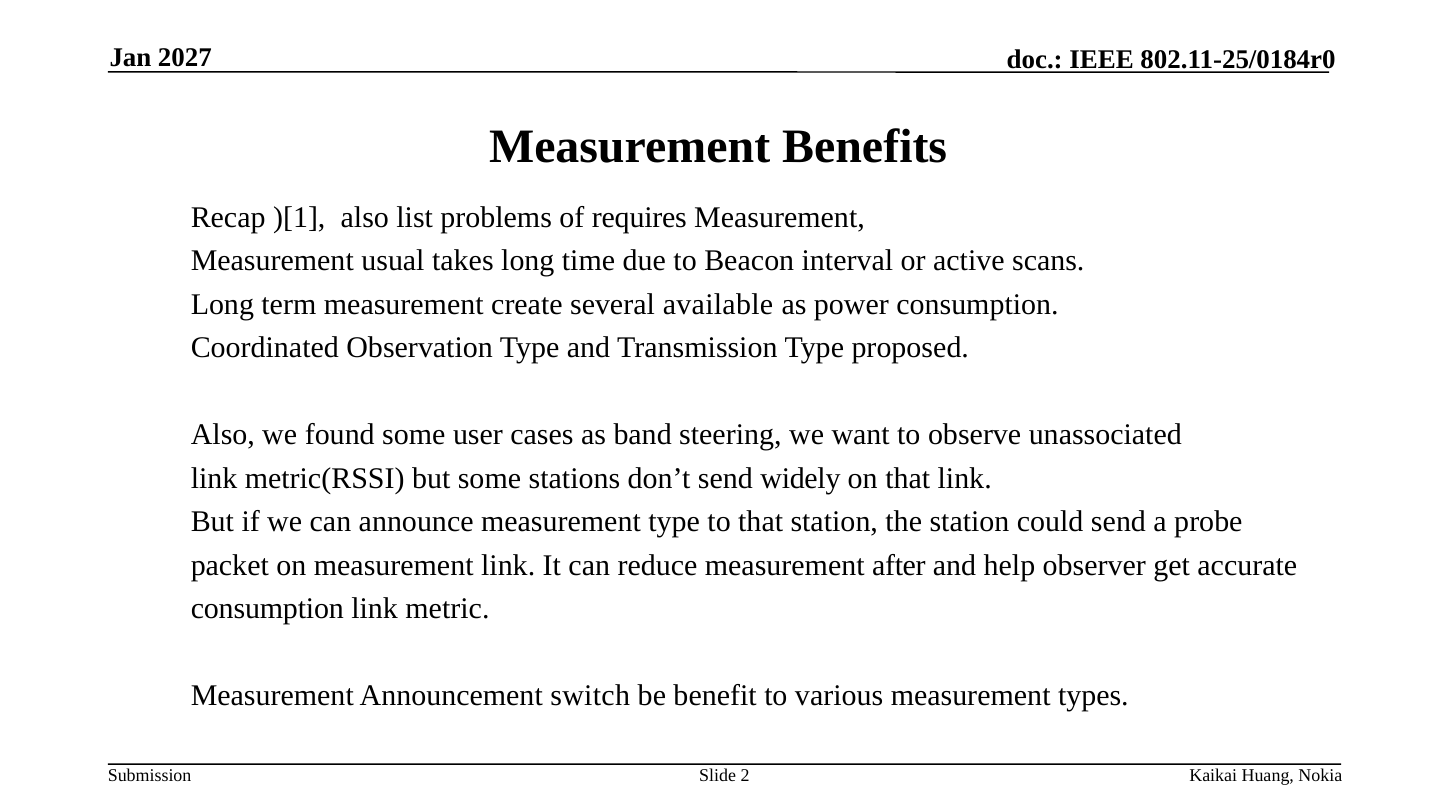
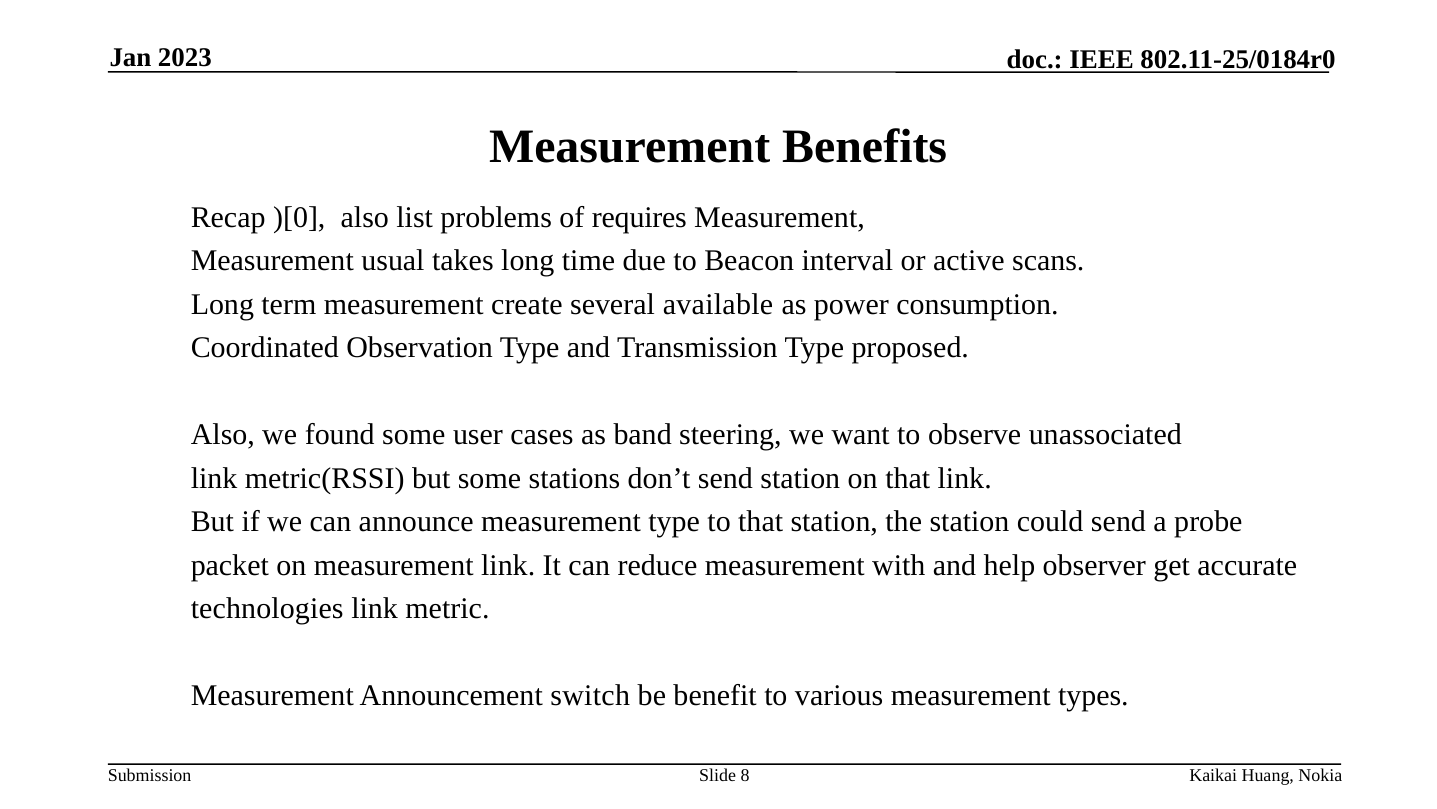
2027: 2027 -> 2023 (185, 57)
)[1: )[1 -> )[0 (299, 217)
send widely: widely -> station (800, 478)
after: after -> with (899, 565)
consumption: consumption -> technologies (267, 608)
2: 2 -> 8 (745, 775)
